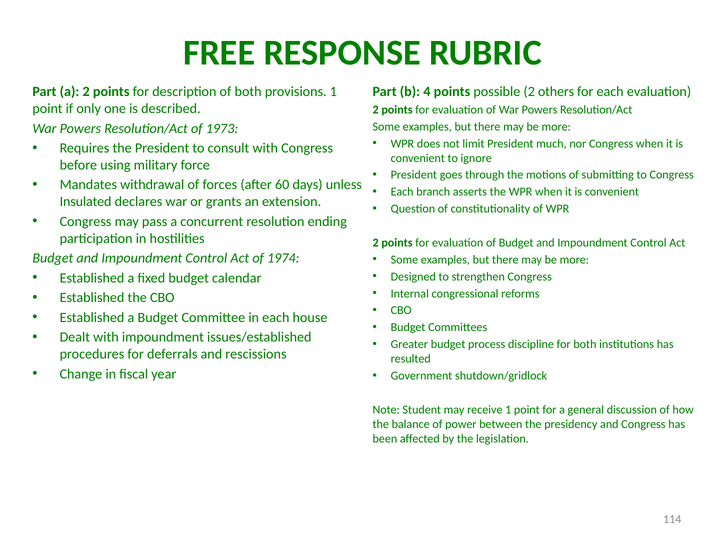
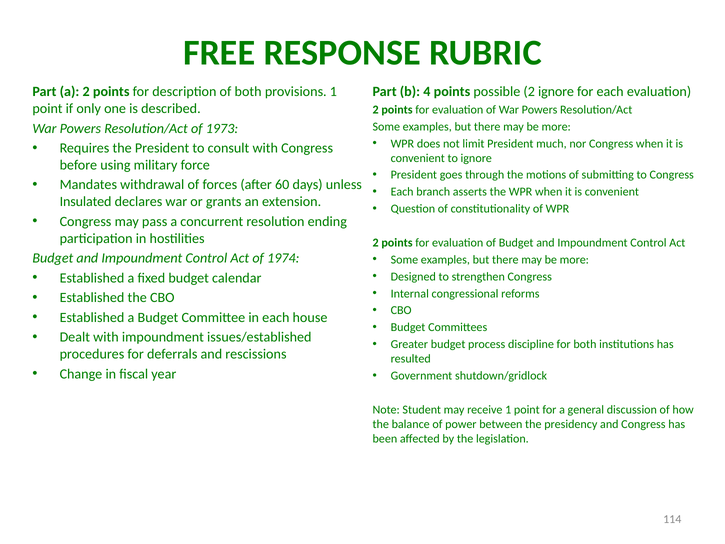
2 others: others -> ignore (556, 92)
